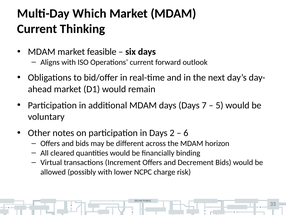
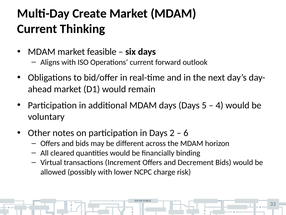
Which: Which -> Create (90, 14)
7: 7 -> 5 (204, 105)
5: 5 -> 4 (219, 105)
